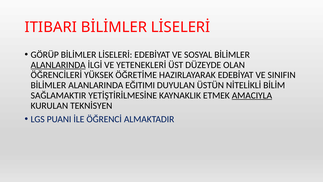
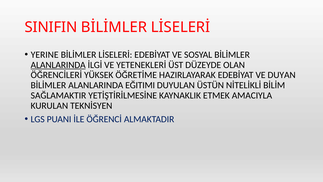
ITIBARI: ITIBARI -> SINIFIN (51, 27)
GÖRÜP: GÖRÜP -> YERINE (45, 55)
SINIFIN: SINIFIN -> DUYAN (282, 75)
AMACIYLA underline: present -> none (252, 95)
